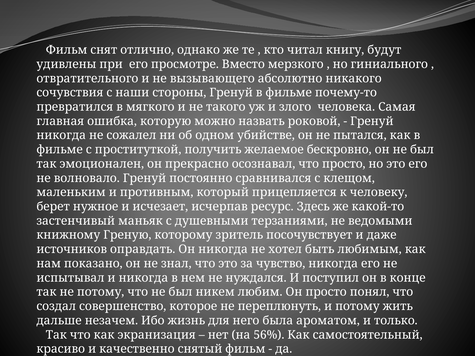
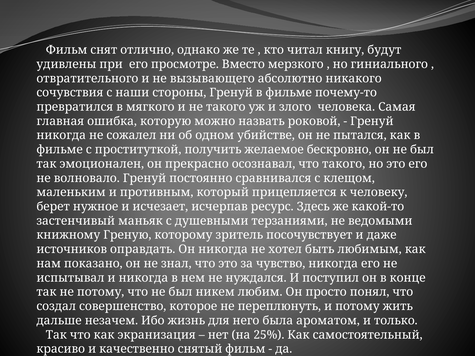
что просто: просто -> такого (344, 164)
56%: 56% -> 25% (269, 335)
